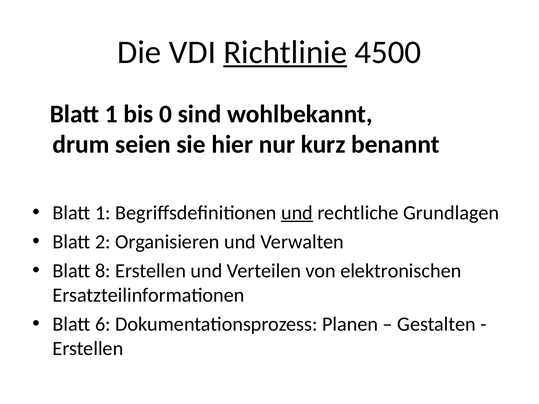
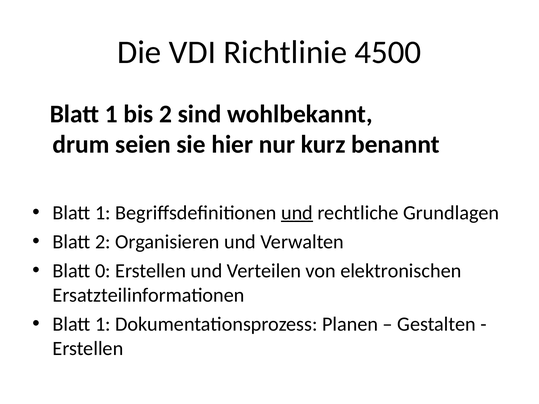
Richtlinie underline: present -> none (285, 52)
bis 0: 0 -> 2 (166, 114)
8: 8 -> 0 (103, 271)
6: 6 -> 1 (103, 324)
